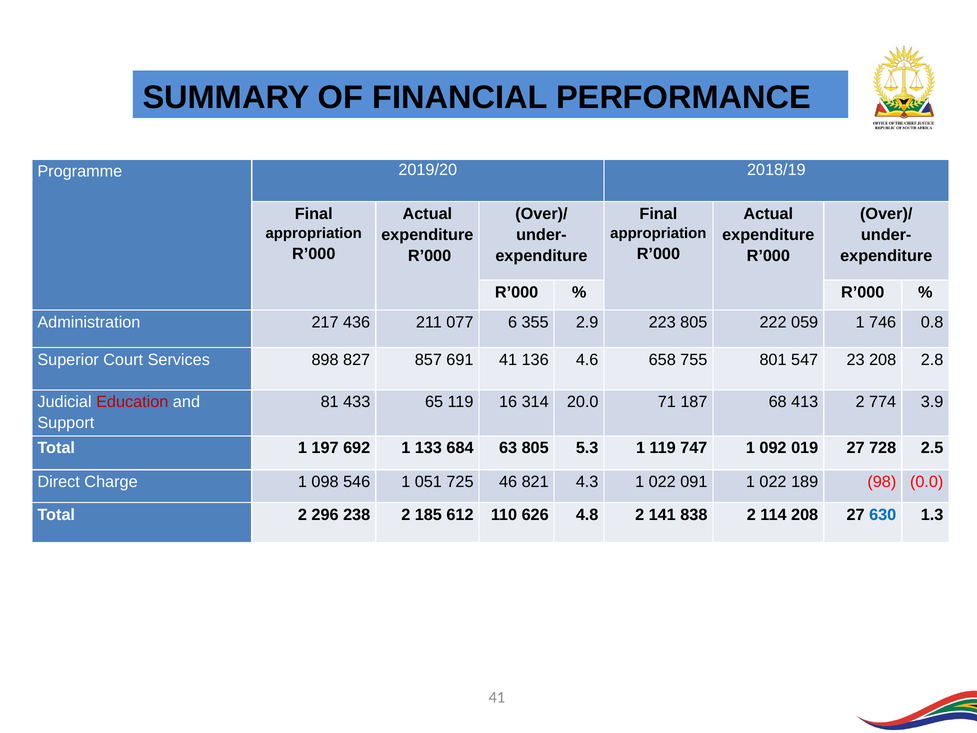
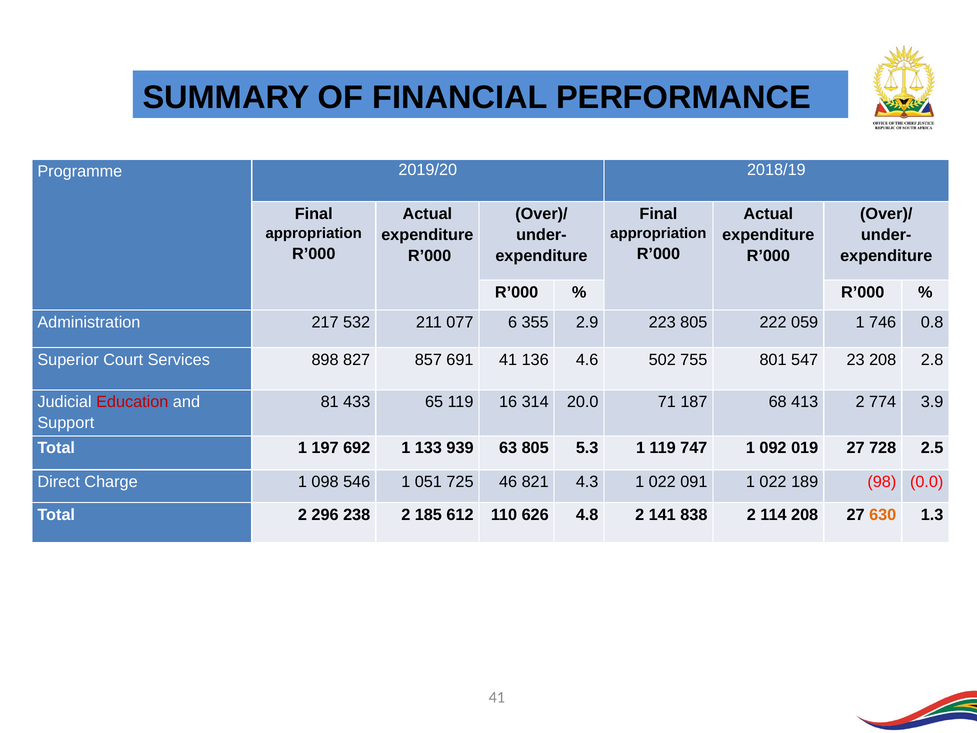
436: 436 -> 532 (357, 322)
658: 658 -> 502 (662, 360)
684: 684 -> 939 (460, 448)
630 colour: blue -> orange (883, 515)
